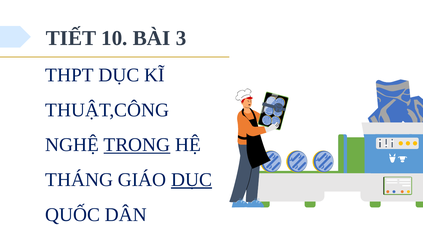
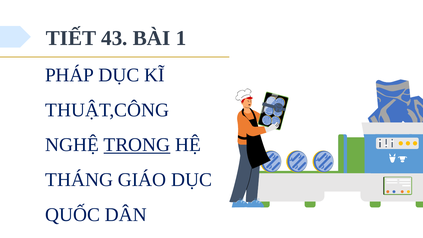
10: 10 -> 43 (114, 38)
3: 3 -> 1 (181, 38)
THPT: THPT -> PHÁP (70, 75)
DỤC underline: present -> none (192, 180)
